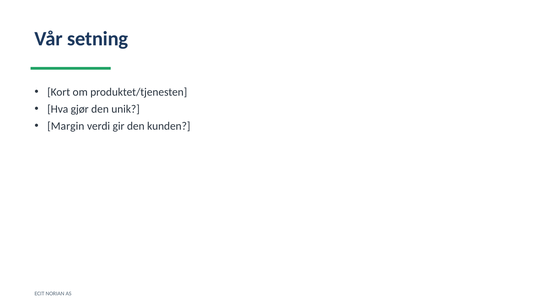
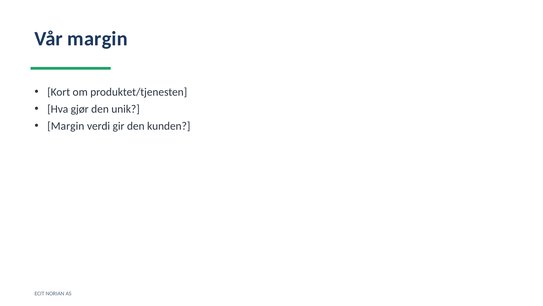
Vår setning: setning -> margin (98, 39)
